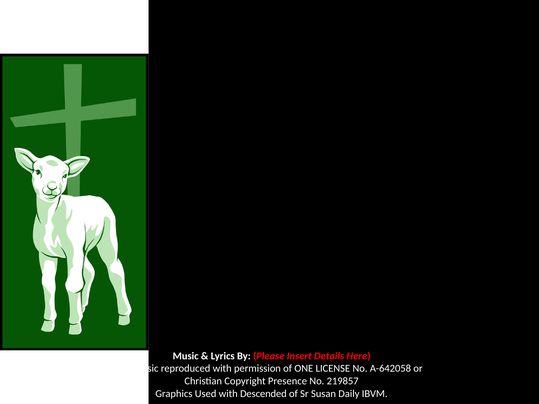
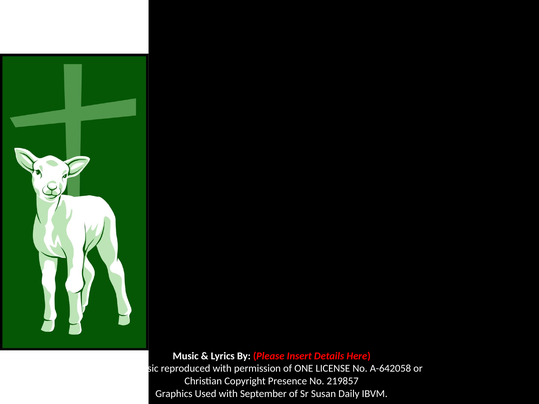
Descended: Descended -> September (263, 394)
